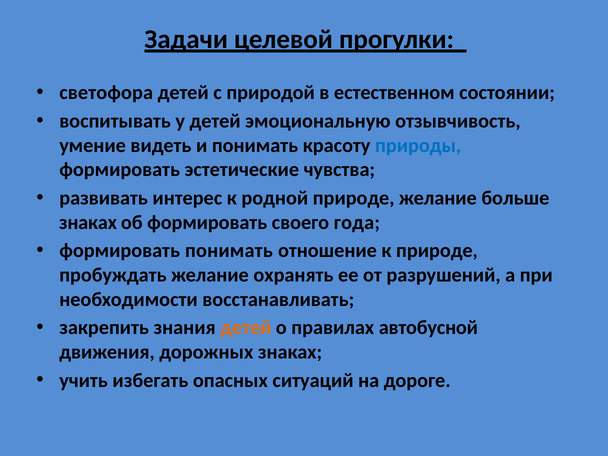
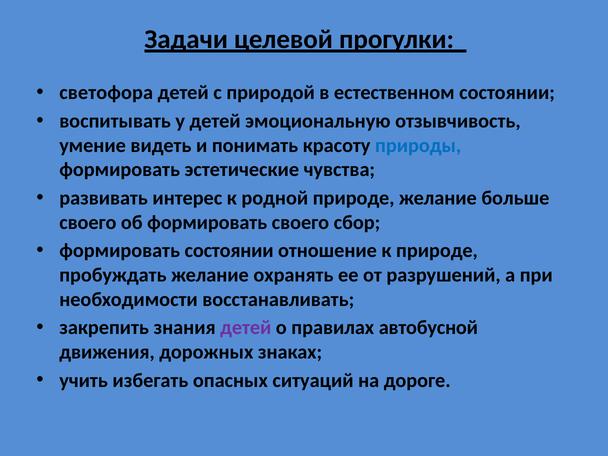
знаках: знаках -> своего (88, 222)
года: года -> сбор (357, 222)
формировать понимать: понимать -> состоянии (229, 251)
детей colour: orange -> purple (246, 328)
